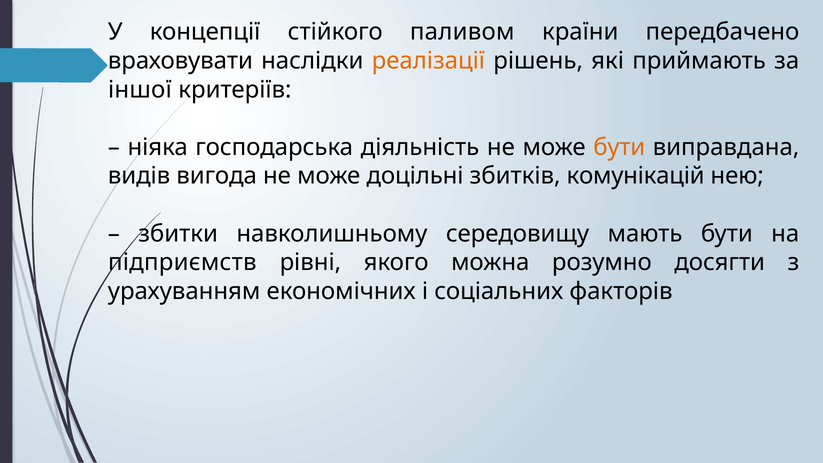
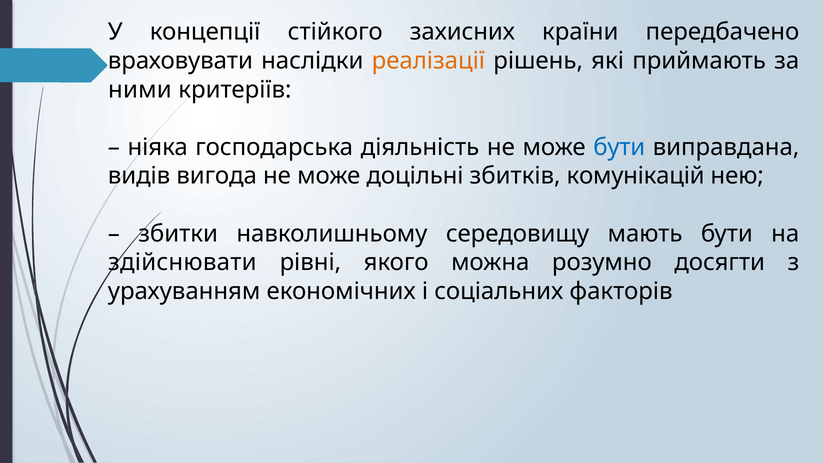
паливом: паливом -> захисних (462, 32)
іншої: іншої -> ними (140, 90)
бути colour: orange -> blue (619, 147)
підприємств: підприємств -> здійснювати (182, 262)
